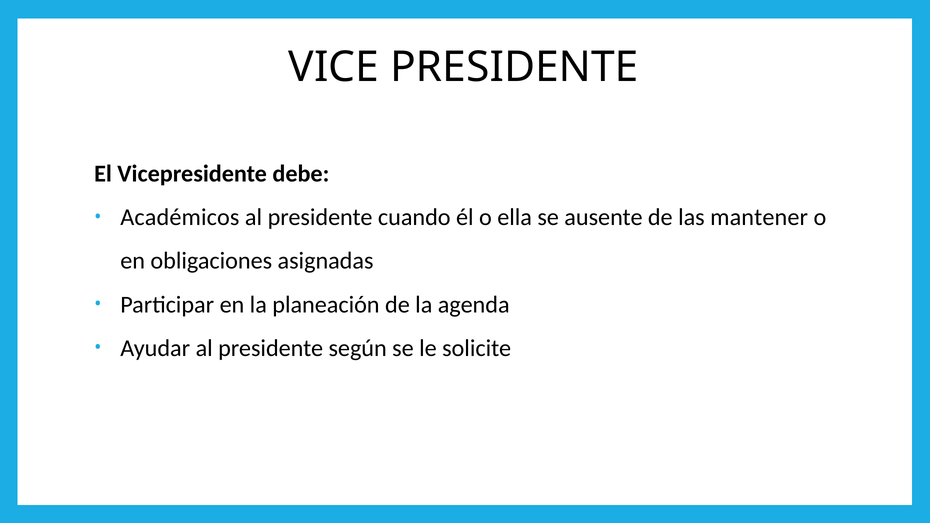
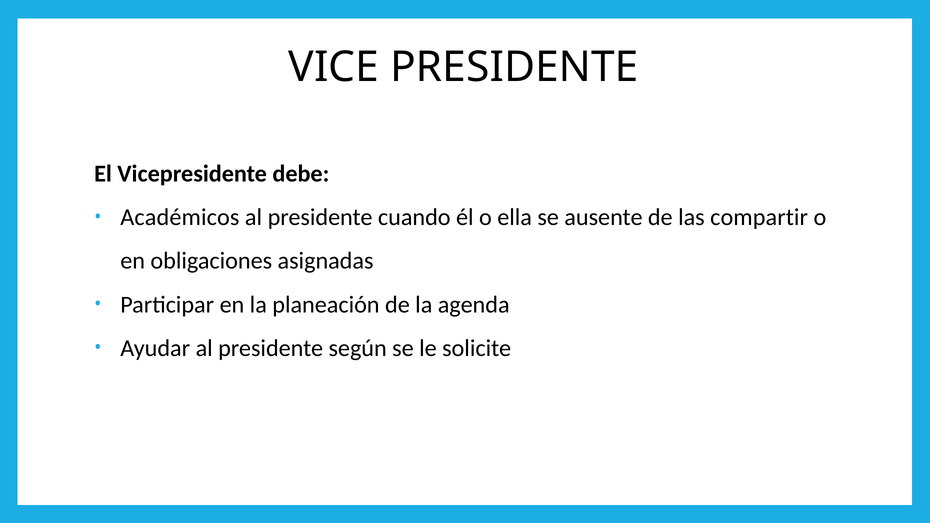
mantener: mantener -> compartir (759, 217)
